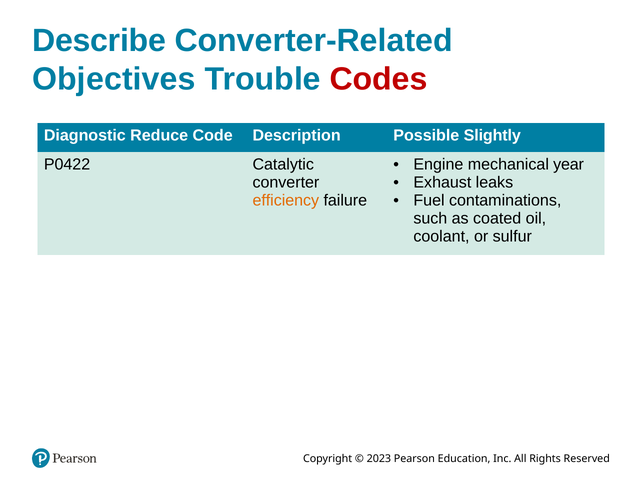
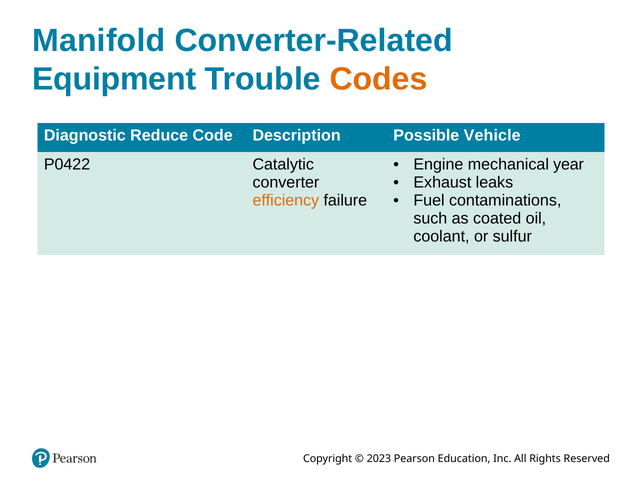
Describe: Describe -> Manifold (99, 41)
Objectives: Objectives -> Equipment (114, 79)
Codes colour: red -> orange (379, 79)
Slightly: Slightly -> Vehicle (492, 136)
